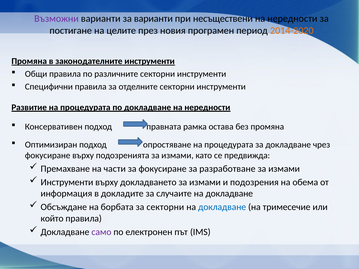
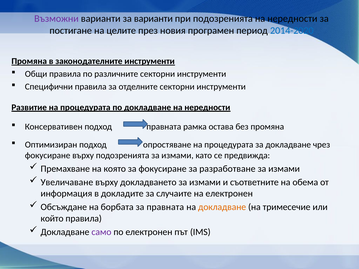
при несъществени: несъществени -> подозренията (223, 19)
2014-2020 colour: orange -> blue (292, 31)
части: части -> която (115, 169)
Инструменти: Инструменти -> Увеличаване (67, 182)
подозрения: подозрения -> съответните (254, 182)
случаите на докладване: докладване -> електронен (229, 194)
за секторни: секторни -> правната (165, 207)
докладване colour: blue -> orange (222, 207)
